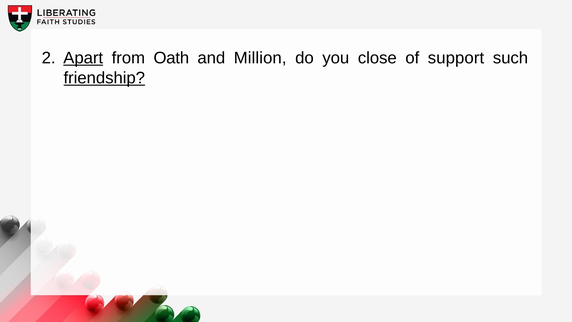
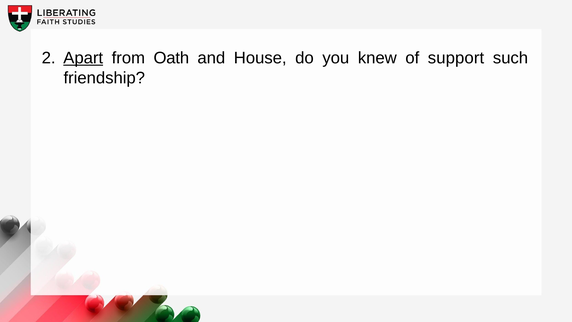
Million: Million -> House (260, 58)
close: close -> knew (377, 58)
friendship underline: present -> none (104, 78)
